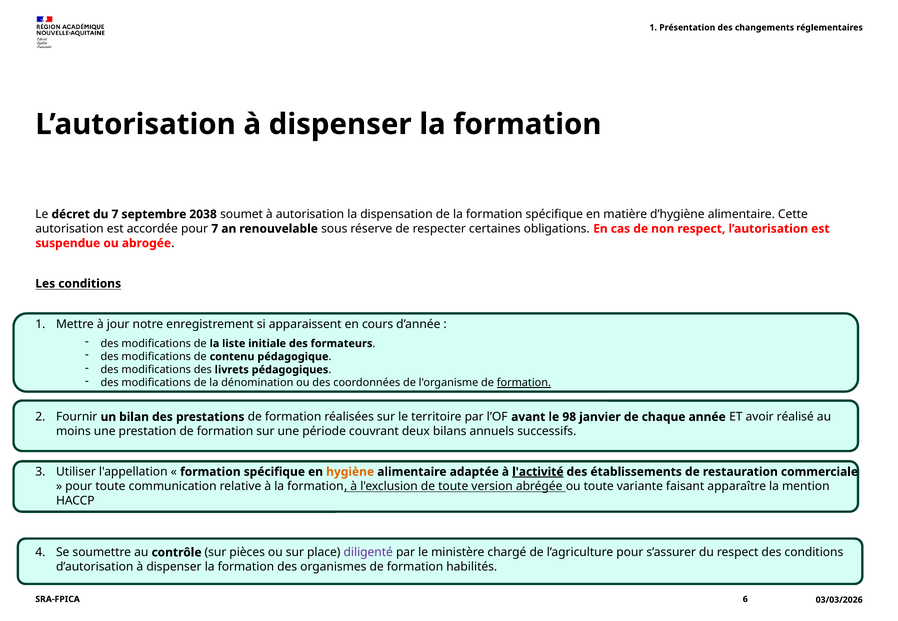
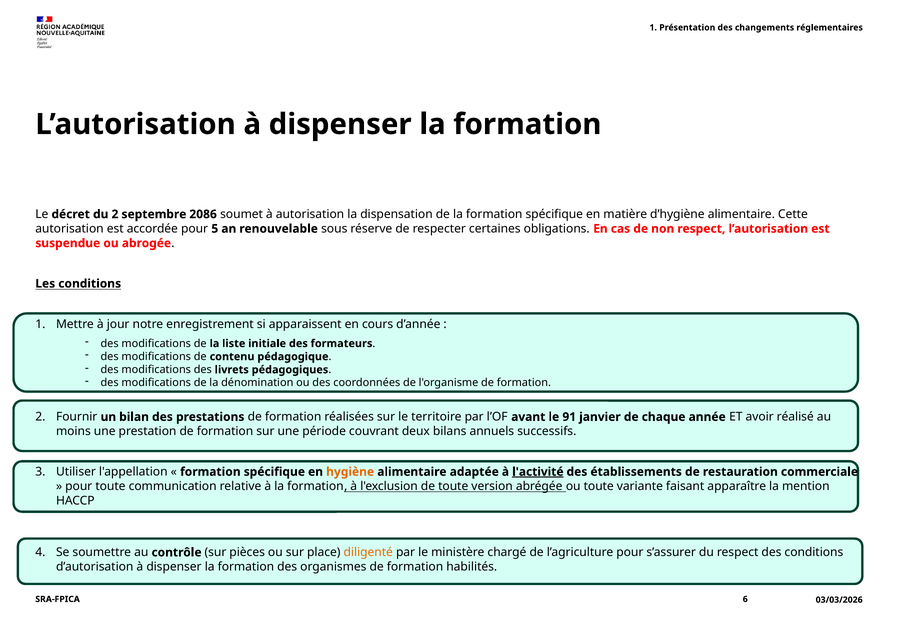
du 7: 7 -> 2 (115, 215)
2038: 2038 -> 2086 (203, 215)
pour 7: 7 -> 5 (215, 229)
formation underline: present -> none (524, 383)
98: 98 -> 91 (569, 417)
diligenté colour: purple -> orange (368, 553)
